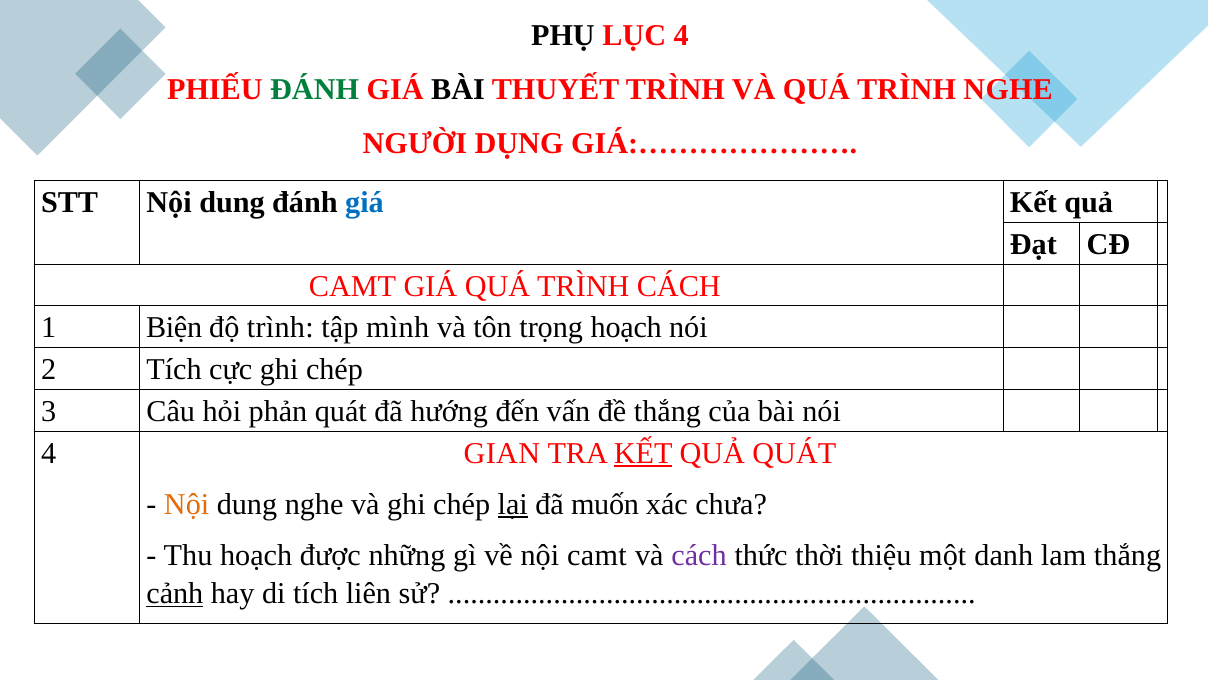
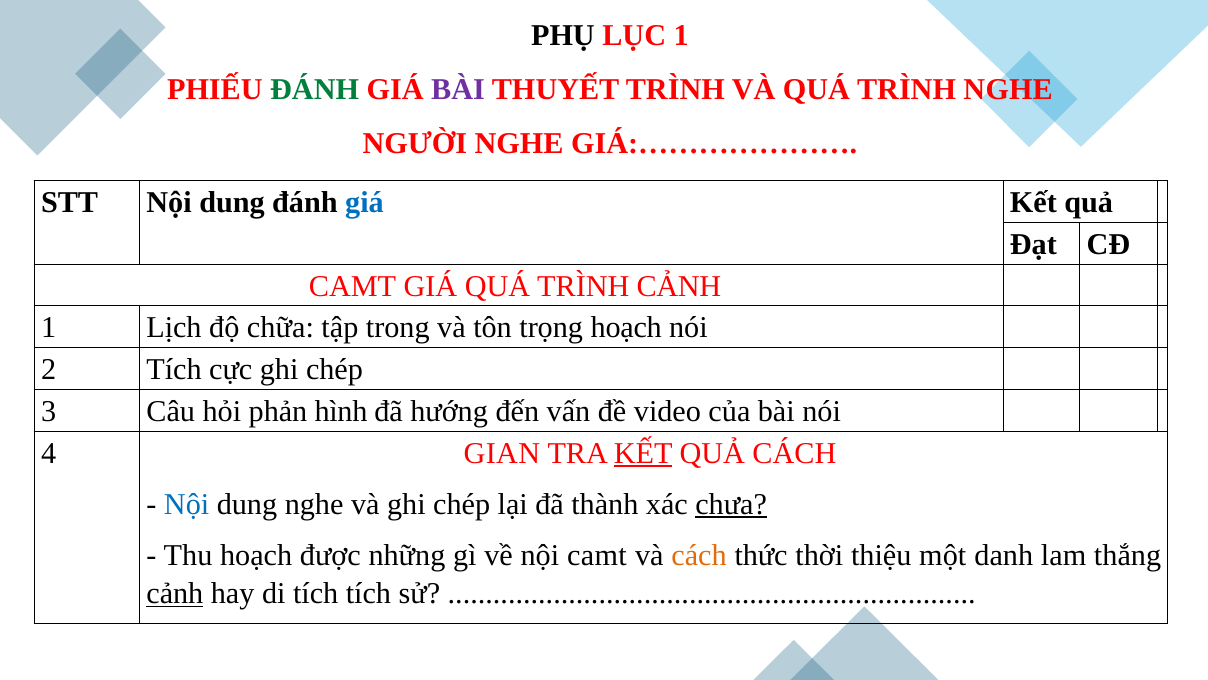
LỤC 4: 4 -> 1 (681, 35)
BÀI colour: black -> purple (458, 90)
NGƯỜI DỤNG: DỤNG -> NGHE (519, 144)
TRÌNH CÁCH: CÁCH -> CẢNH (679, 286)
Biện: Biện -> Lịch (174, 328)
độ trình: trình -> chữa (280, 328)
mình: mình -> trong (398, 328)
phản quát: quát -> hình (341, 411)
đề thắng: thắng -> video (667, 411)
QUẢ QUÁT: QUÁT -> CÁCH (794, 453)
Nội colour: orange -> blue (187, 504)
lại underline: present -> none (513, 504)
muốn: muốn -> thành (605, 504)
chưa underline: none -> present (731, 504)
cách colour: purple -> orange (699, 555)
tích liên: liên -> tích (368, 593)
